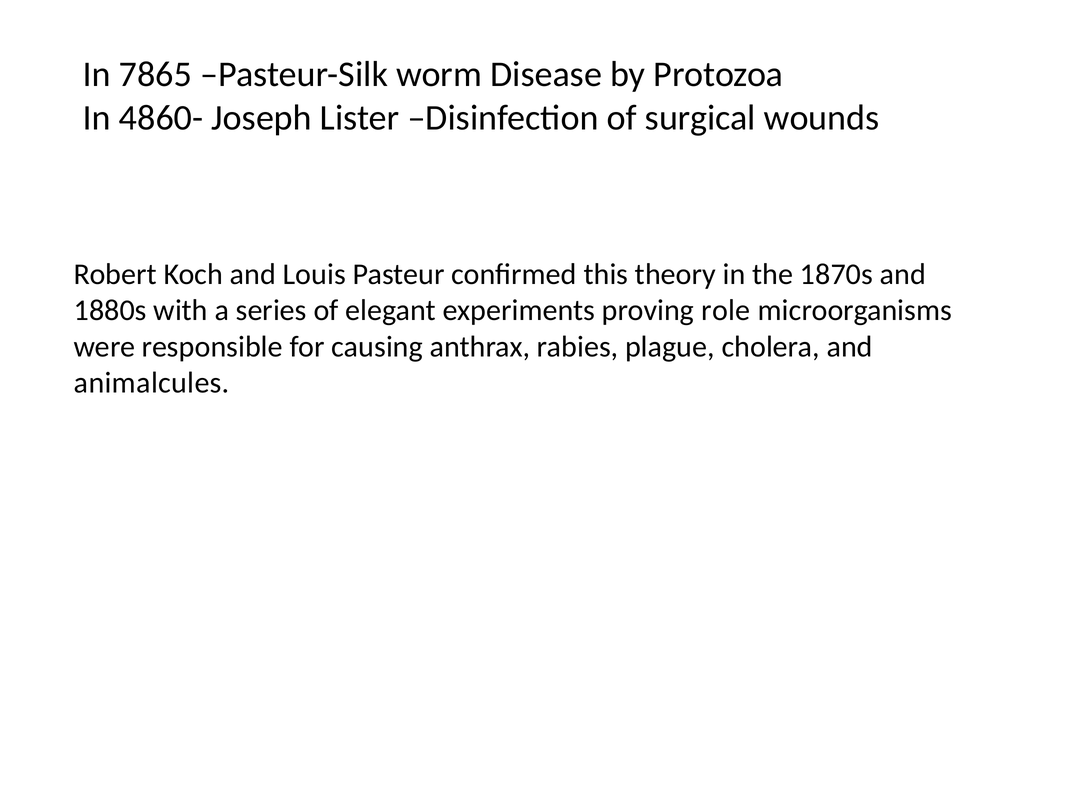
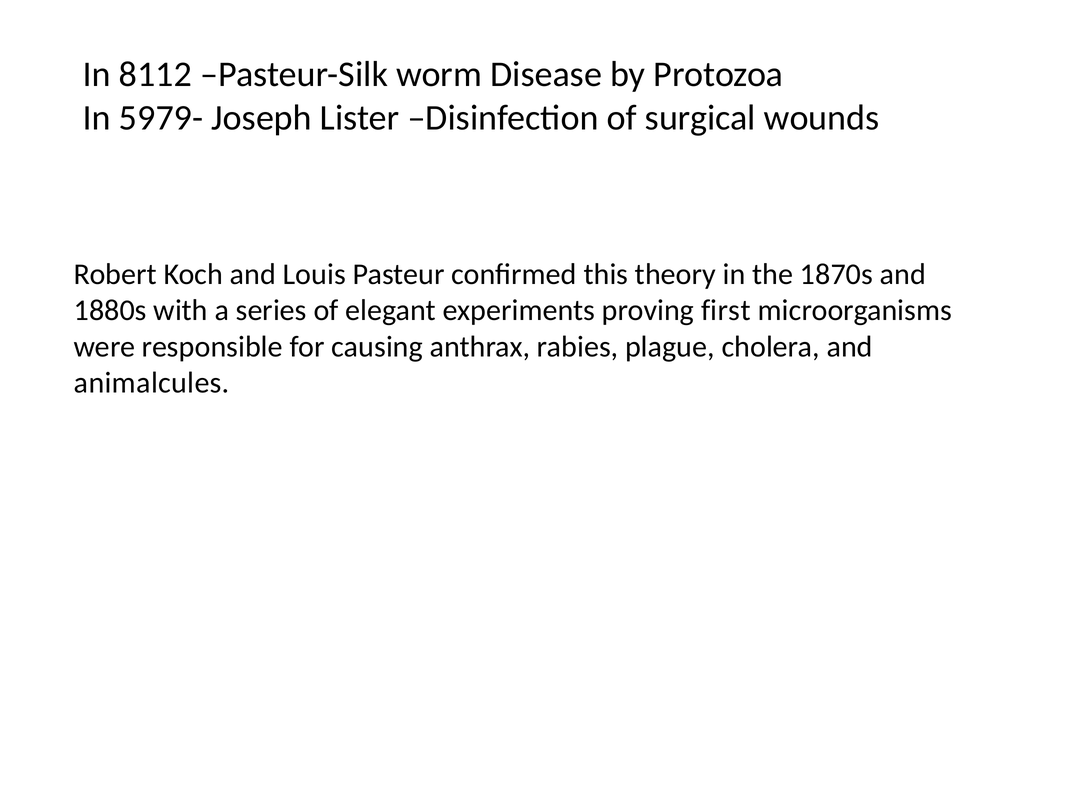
7865: 7865 -> 8112 (155, 75)
4860-: 4860- -> 5979- (161, 118)
role: role -> first (726, 311)
